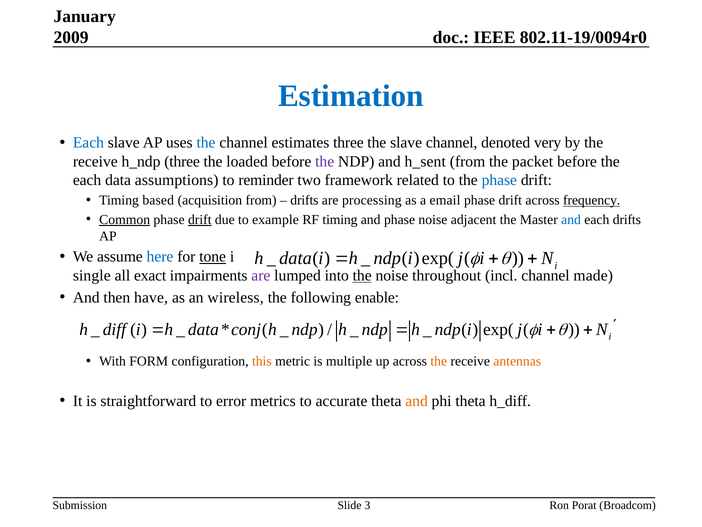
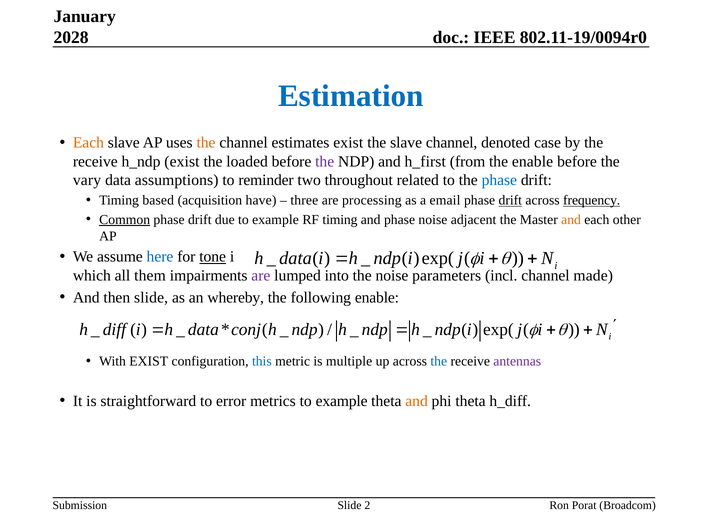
2009: 2009 -> 2028 (71, 37)
Each colour: blue -> orange (88, 143)
the colour: blue -> orange (206, 143)
estimates three: three -> exist (348, 143)
very: very -> case (548, 143)
h_ndp three: three -> exist (182, 161)
h_sent: h_sent -> h_first (425, 161)
the packet: packet -> enable (533, 161)
each: each -> vary (87, 180)
framework: framework -> throughout (359, 180)
acquisition from: from -> have (261, 200)
drifts: drifts -> three (304, 200)
drift underline: none -> present (510, 200)
drift underline: present -> none (200, 219)
and colour: blue -> orange (571, 219)
each drifts: drifts -> other (627, 219)
single: single -> which (92, 275)
exact: exact -> them (150, 275)
the underline: present -> none (362, 275)
throughout: throughout -> parameters (447, 275)
then have: have -> slide (151, 297)
wireless: wireless -> whereby (236, 297)
With FORM: FORM -> EXIST (149, 361)
this colour: orange -> blue (262, 361)
the colour: orange -> blue (439, 361)
antennas colour: orange -> purple (517, 361)
metrics to accurate: accurate -> example (342, 401)
3: 3 -> 2 (367, 505)
